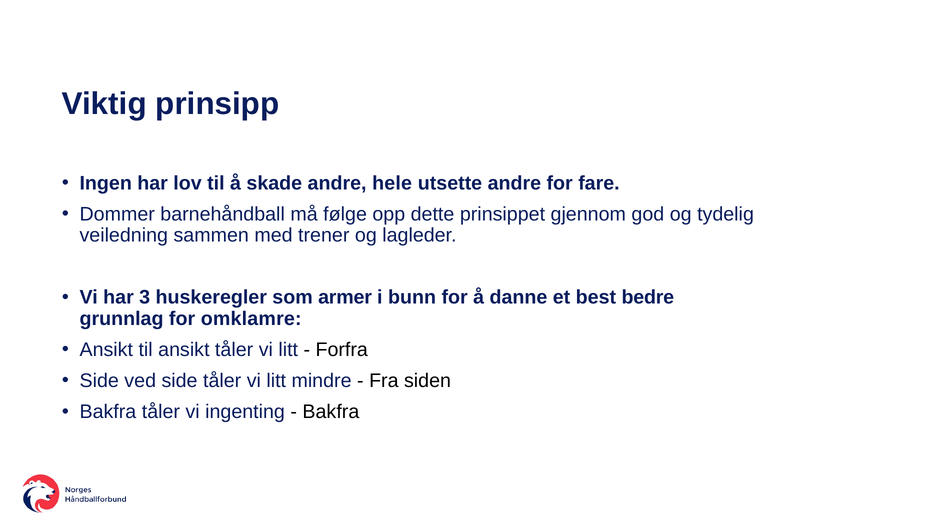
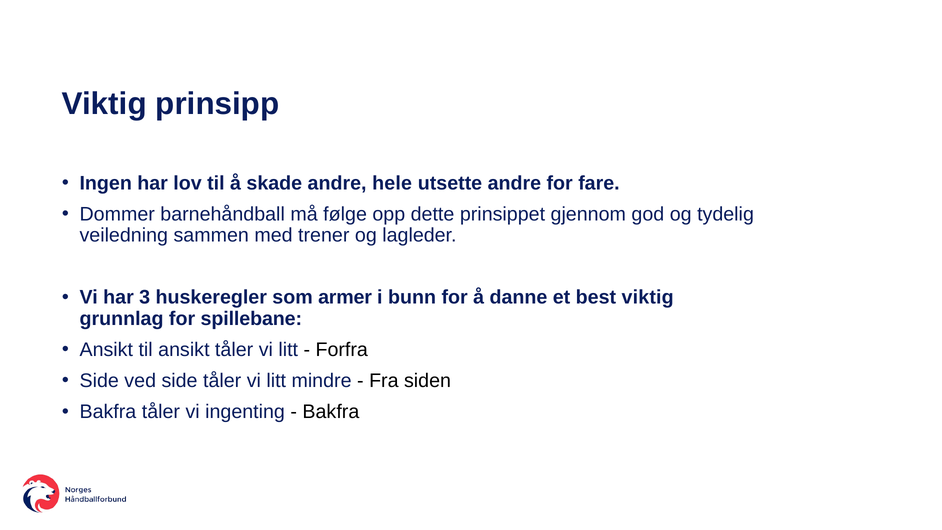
best bedre: bedre -> viktig (648, 297)
omklamre: omklamre -> spillebane (251, 319)
